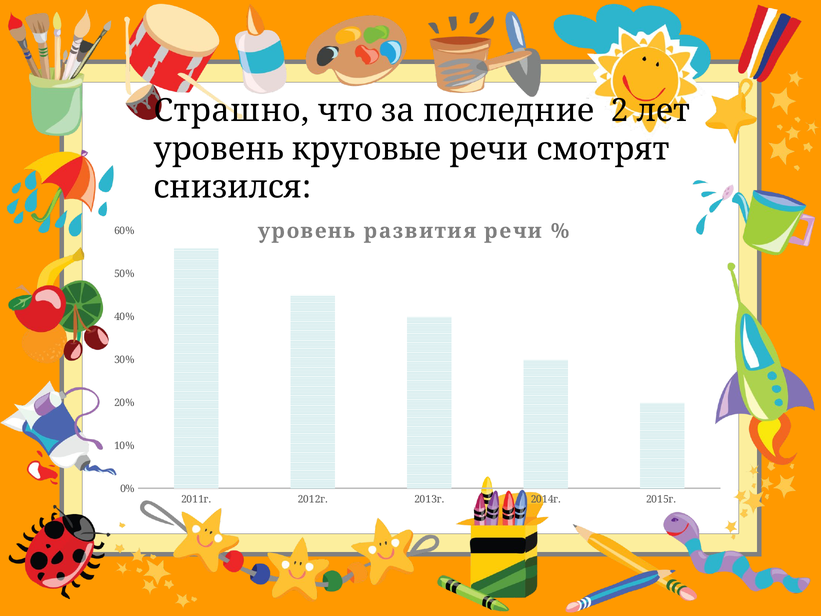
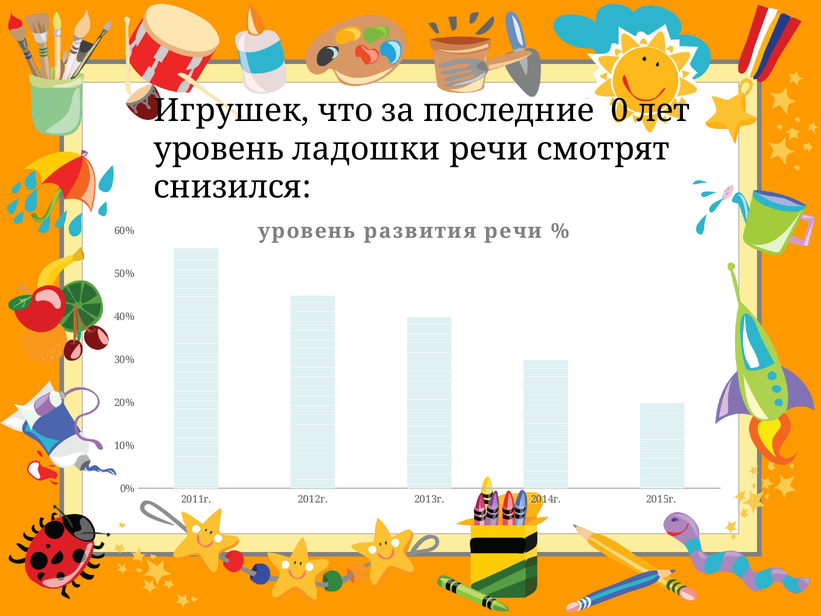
Страшно: Страшно -> Игрушек (231, 111)
2: 2 -> 0 (620, 111)
круговые: круговые -> ладошки (366, 149)
